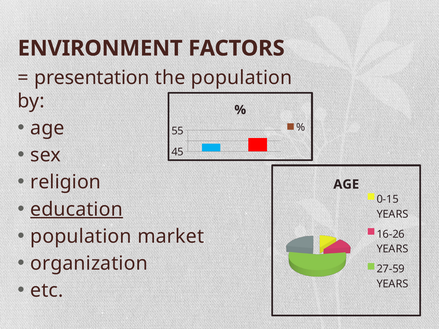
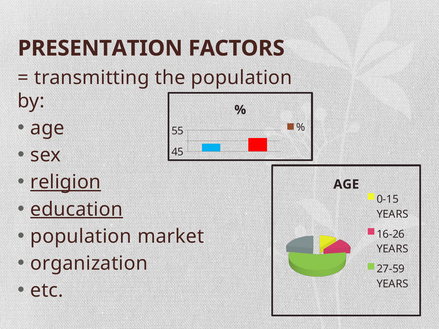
ENVIRONMENT: ENVIRONMENT -> PRESENTATION (100, 48)
presentation: presentation -> transmitting (92, 78)
religion underline: none -> present (66, 182)
